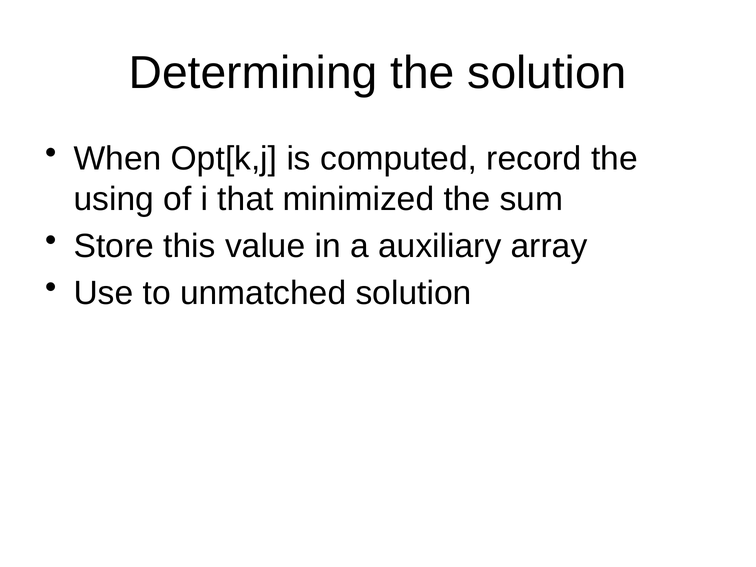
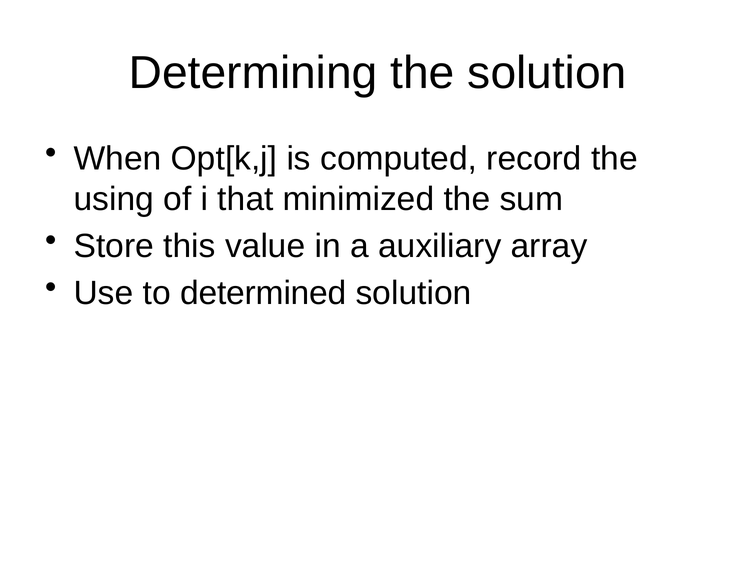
unmatched: unmatched -> determined (263, 293)
